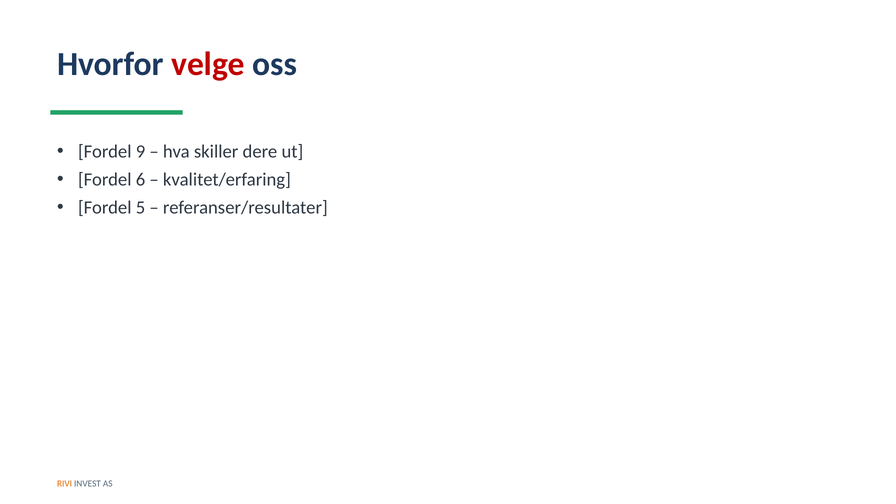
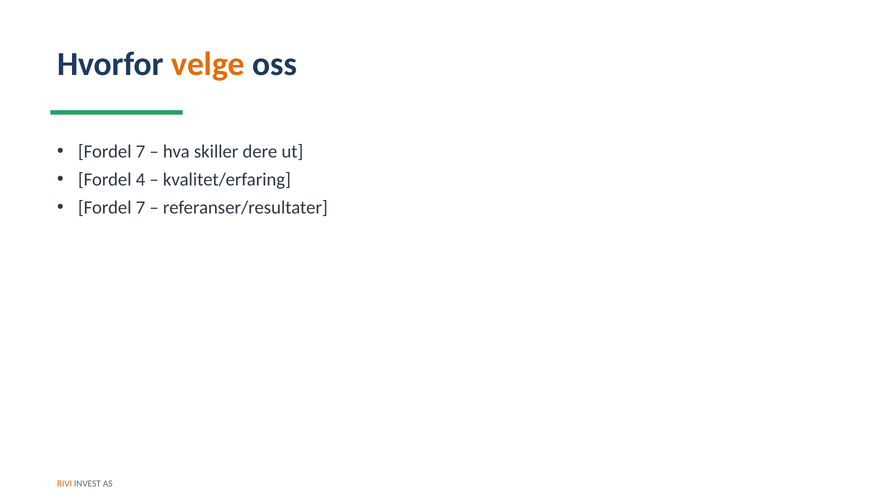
velge colour: red -> orange (208, 64)
9: 9 -> 7 (141, 152)
6: 6 -> 4 (141, 180)
5: 5 -> 7 (141, 208)
